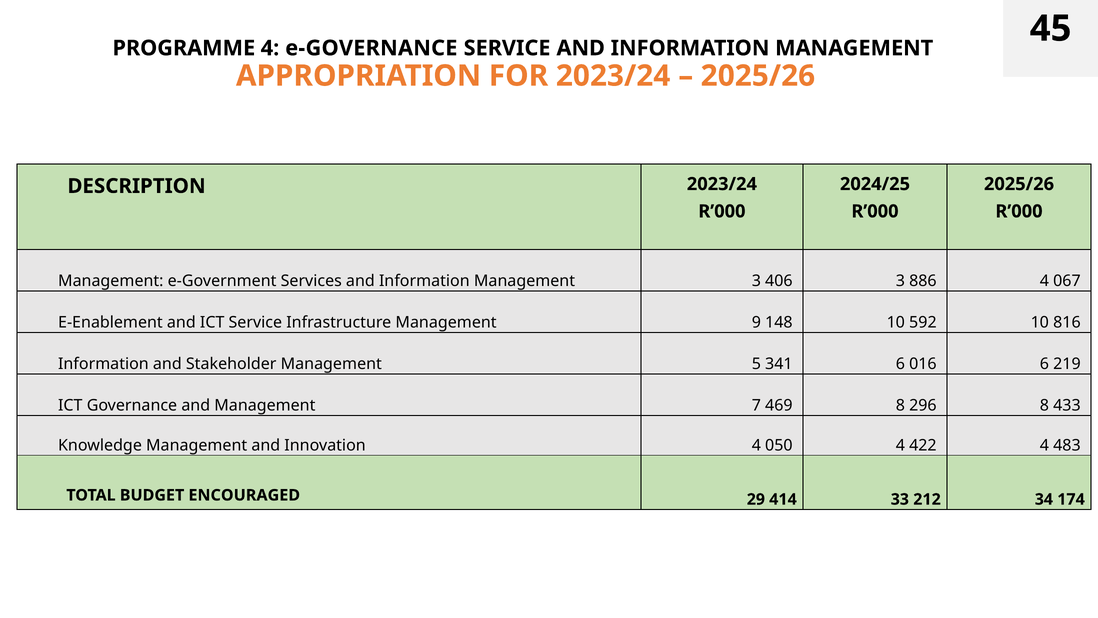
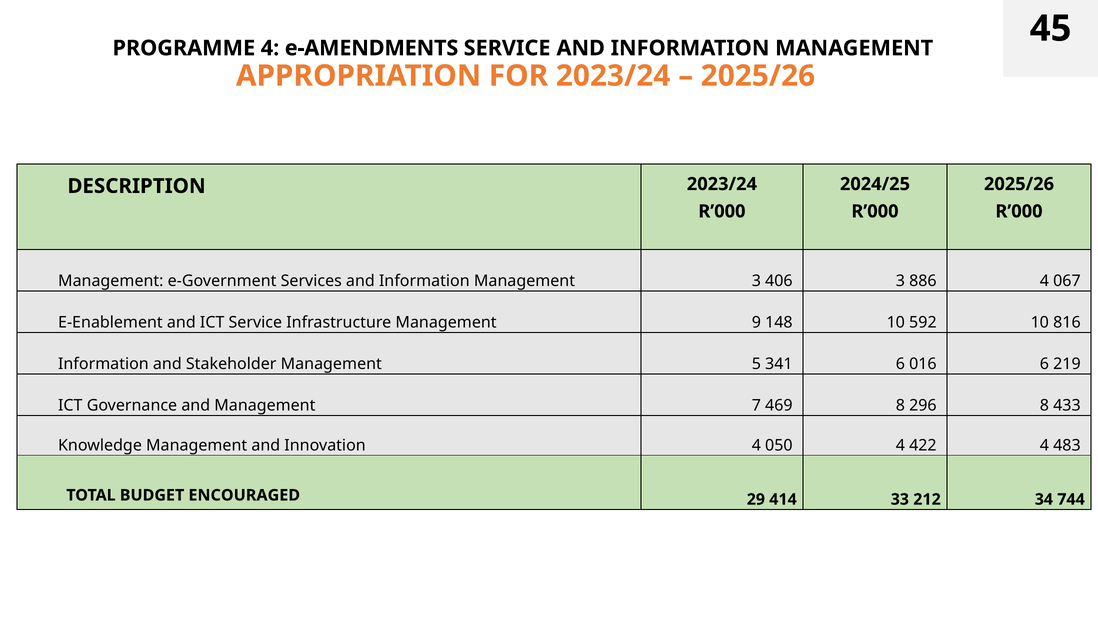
e-GOVERNANCE: e-GOVERNANCE -> e-AMENDMENTS (372, 48)
174: 174 -> 744 (1071, 499)
